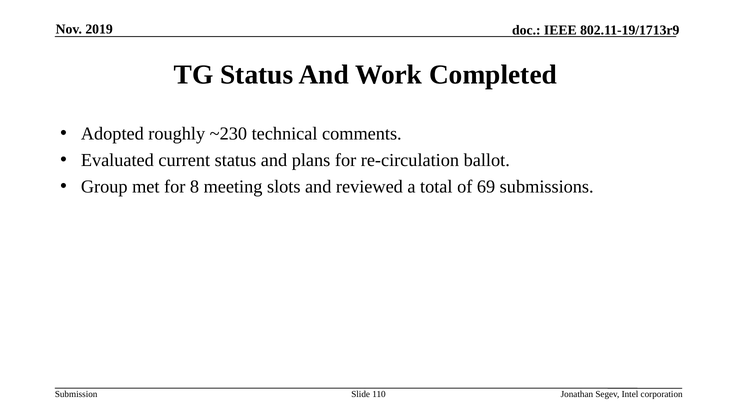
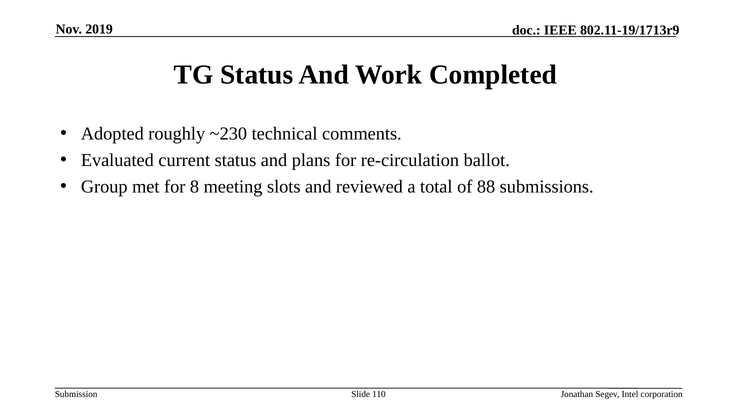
69: 69 -> 88 (486, 187)
